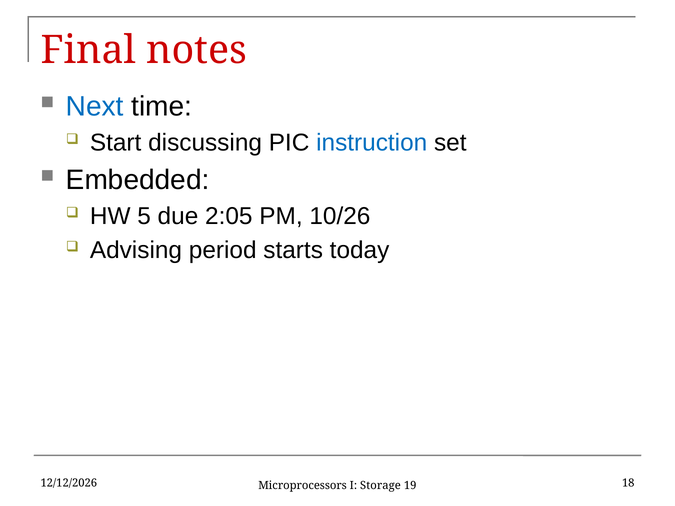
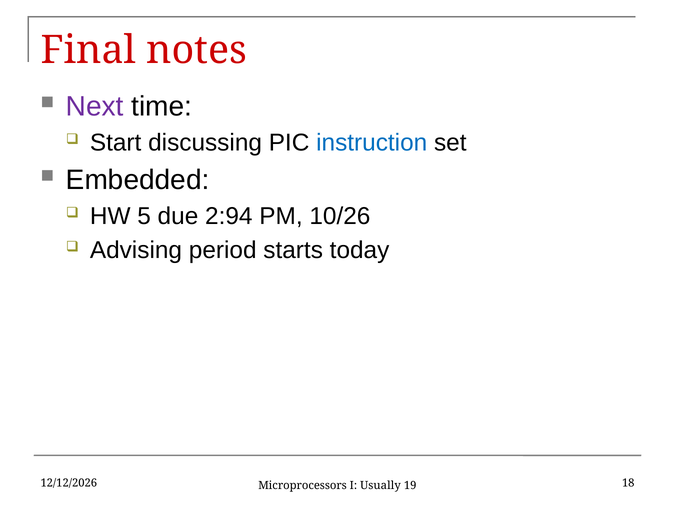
Next colour: blue -> purple (95, 107)
2:05: 2:05 -> 2:94 (229, 216)
Storage: Storage -> Usually (380, 486)
